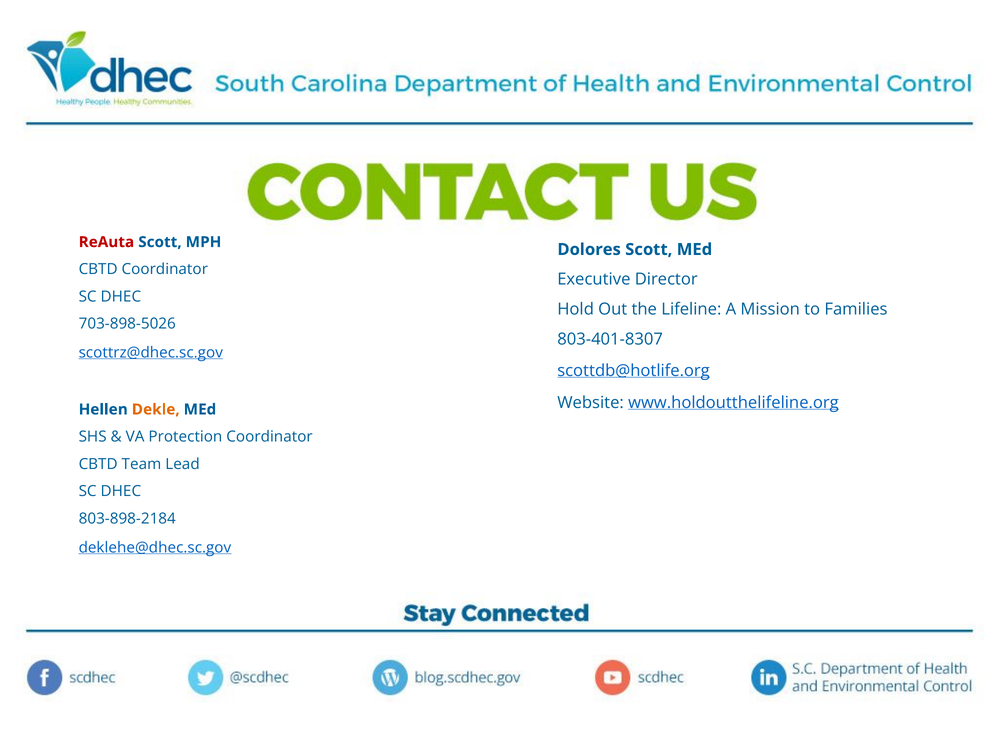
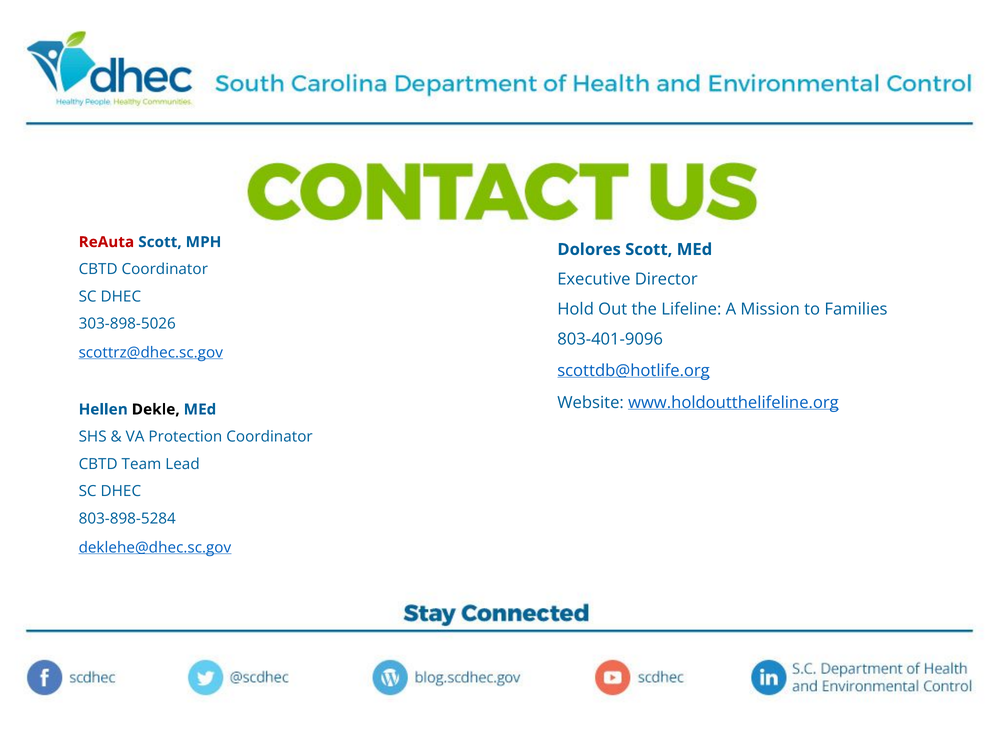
703-898-5026: 703-898-5026 -> 303-898-5026 (127, 324)
803-401-8307: 803-401-8307 -> 803-401-9096 (610, 339)
Dekle colour: orange -> black (156, 410)
803-898-2184: 803-898-2184 -> 803-898-5284 (127, 519)
